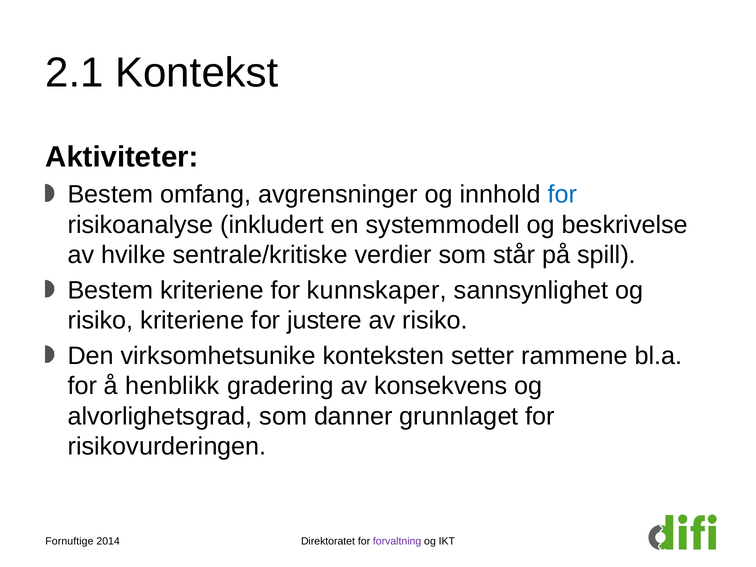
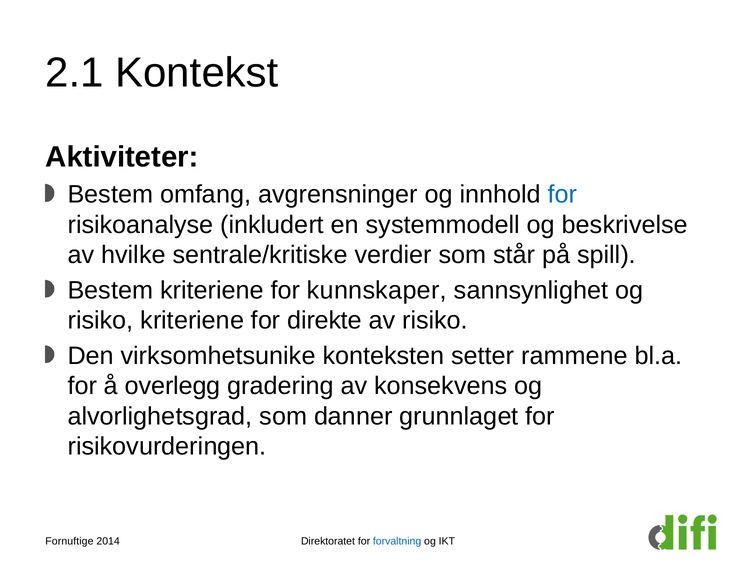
justere: justere -> direkte (325, 320)
henblikk: henblikk -> overlegg (173, 386)
forvaltning colour: purple -> blue (397, 541)
